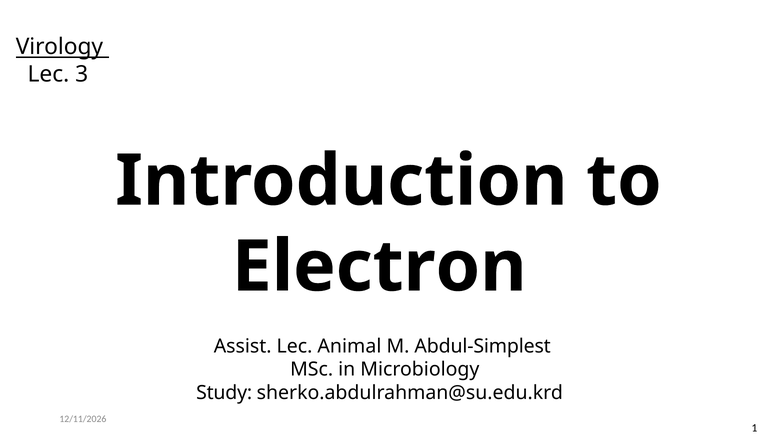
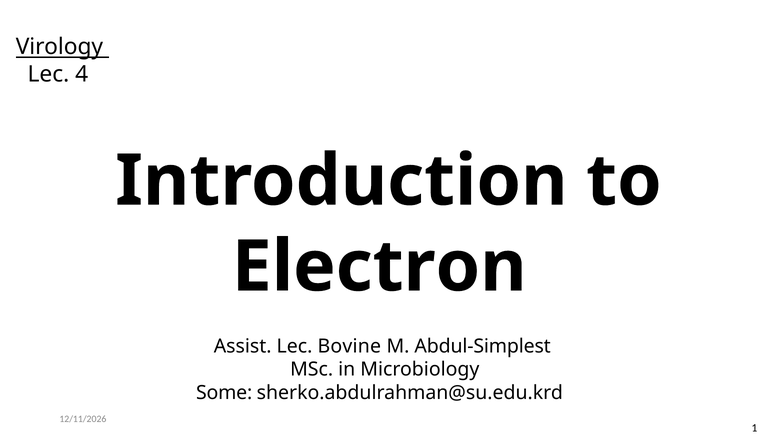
3: 3 -> 4 (82, 74)
Animal: Animal -> Bovine (349, 346)
Study: Study -> Some (224, 393)
